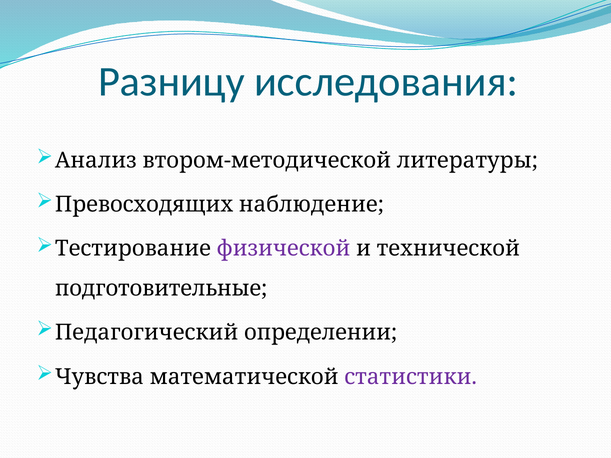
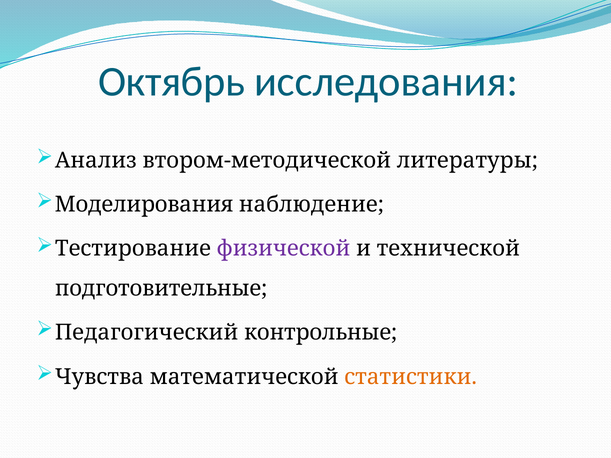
Разницу: Разницу -> Октябрь (172, 82)
Превосходящих: Превосходящих -> Моделирования (144, 205)
определении: определении -> контрольные (321, 333)
статистики colour: purple -> orange (411, 377)
